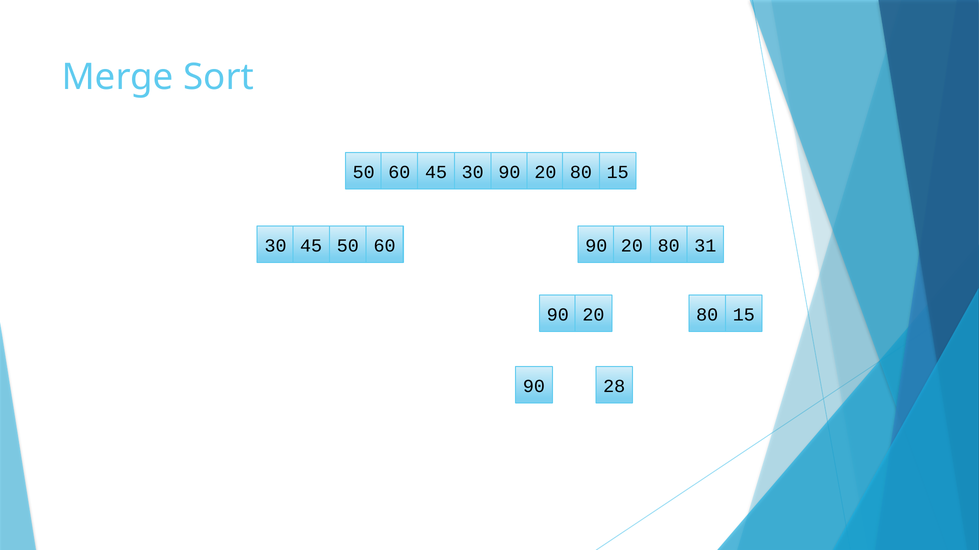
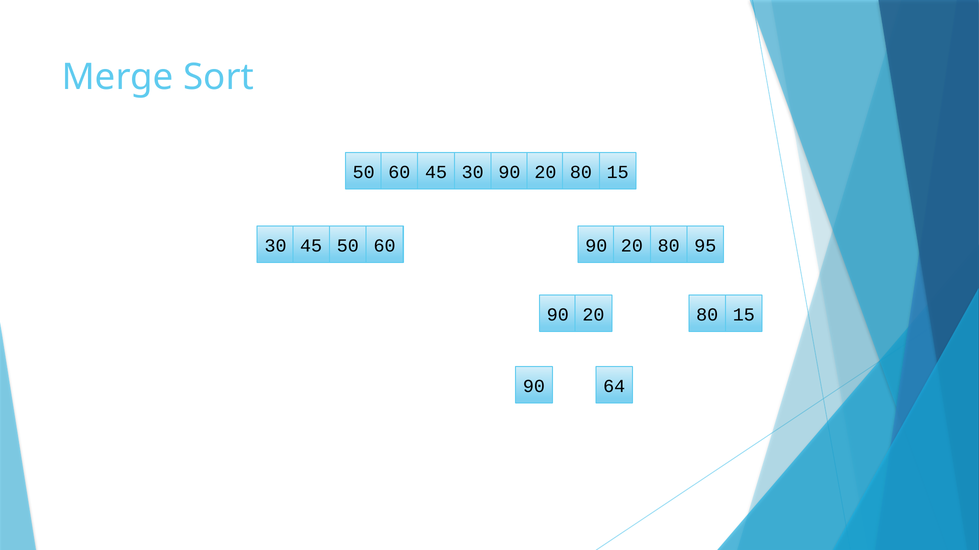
31: 31 -> 95 (705, 246)
28: 28 -> 64 (614, 386)
